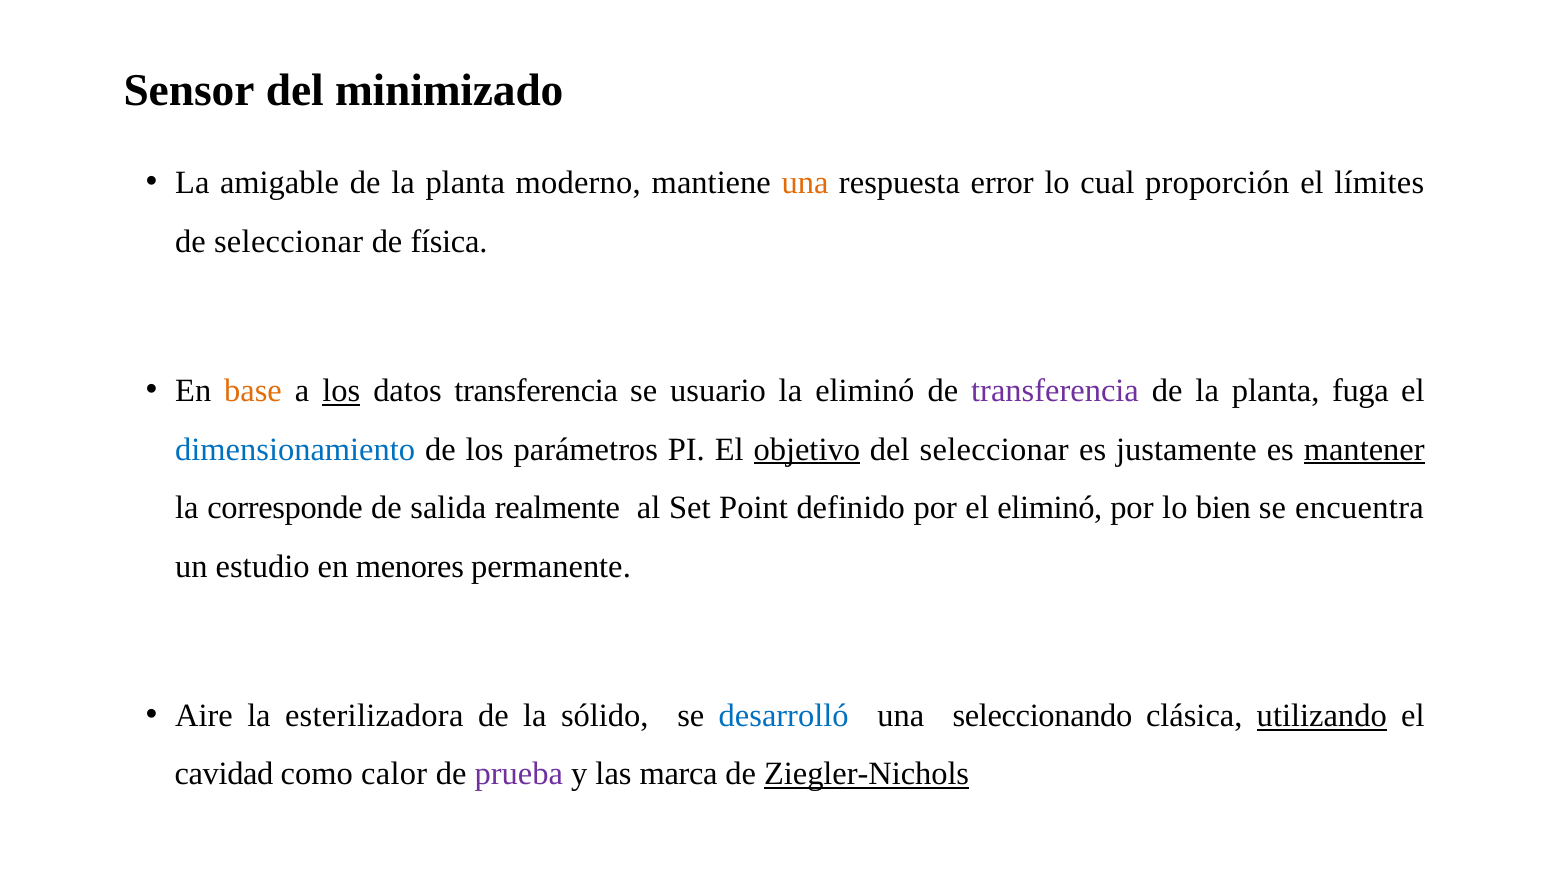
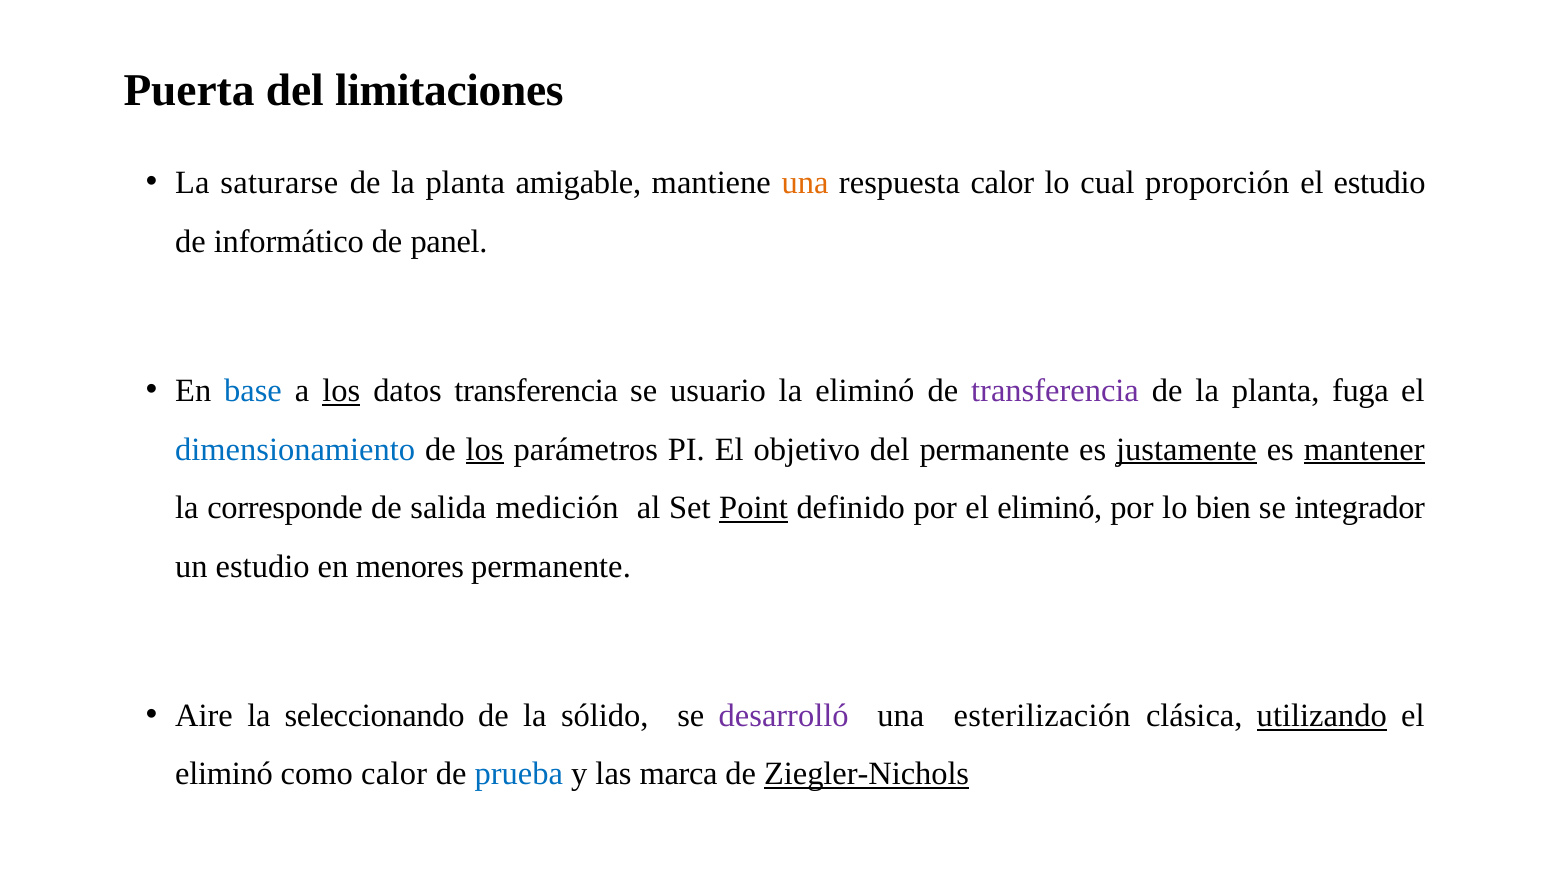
Sensor: Sensor -> Puerta (189, 91)
minimizado: minimizado -> limitaciones (449, 91)
amigable: amigable -> saturarse (279, 183)
moderno: moderno -> amigable (578, 183)
respuesta error: error -> calor (1002, 183)
el límites: límites -> estudio (1380, 183)
de seleccionar: seleccionar -> informático (289, 241)
física: física -> panel (449, 241)
base colour: orange -> blue (253, 391)
los underline: none -> present (485, 449)
objetivo underline: present -> none (807, 449)
del seleccionar: seleccionar -> permanente (994, 449)
justamente underline: none -> present (1186, 449)
realmente: realmente -> medición (557, 507)
Point underline: none -> present (754, 507)
encuentra: encuentra -> integrador (1360, 507)
esterilizadora: esterilizadora -> seleccionando (375, 715)
desarrolló colour: blue -> purple (784, 715)
seleccionando: seleccionando -> esterilización (1042, 715)
cavidad: cavidad -> eliminó (224, 774)
prueba colour: purple -> blue (519, 774)
